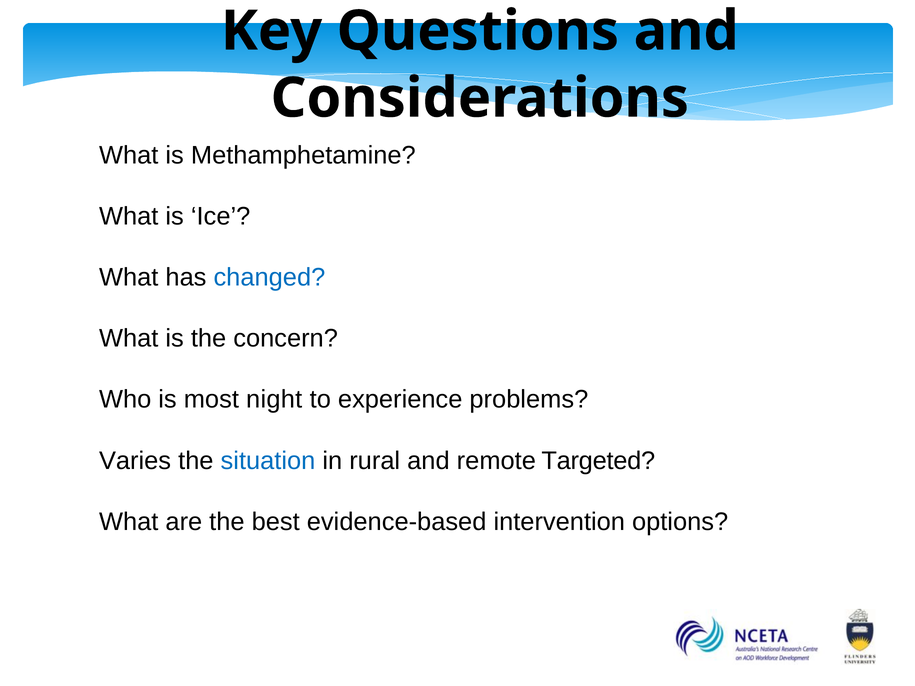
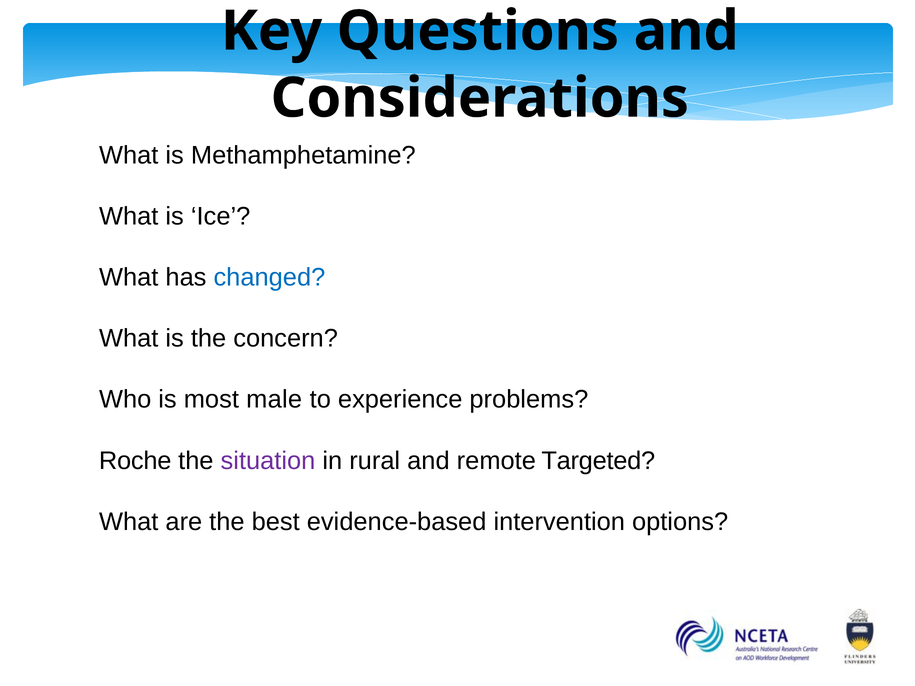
night: night -> male (274, 400)
Varies: Varies -> Roche (135, 461)
situation colour: blue -> purple (268, 461)
